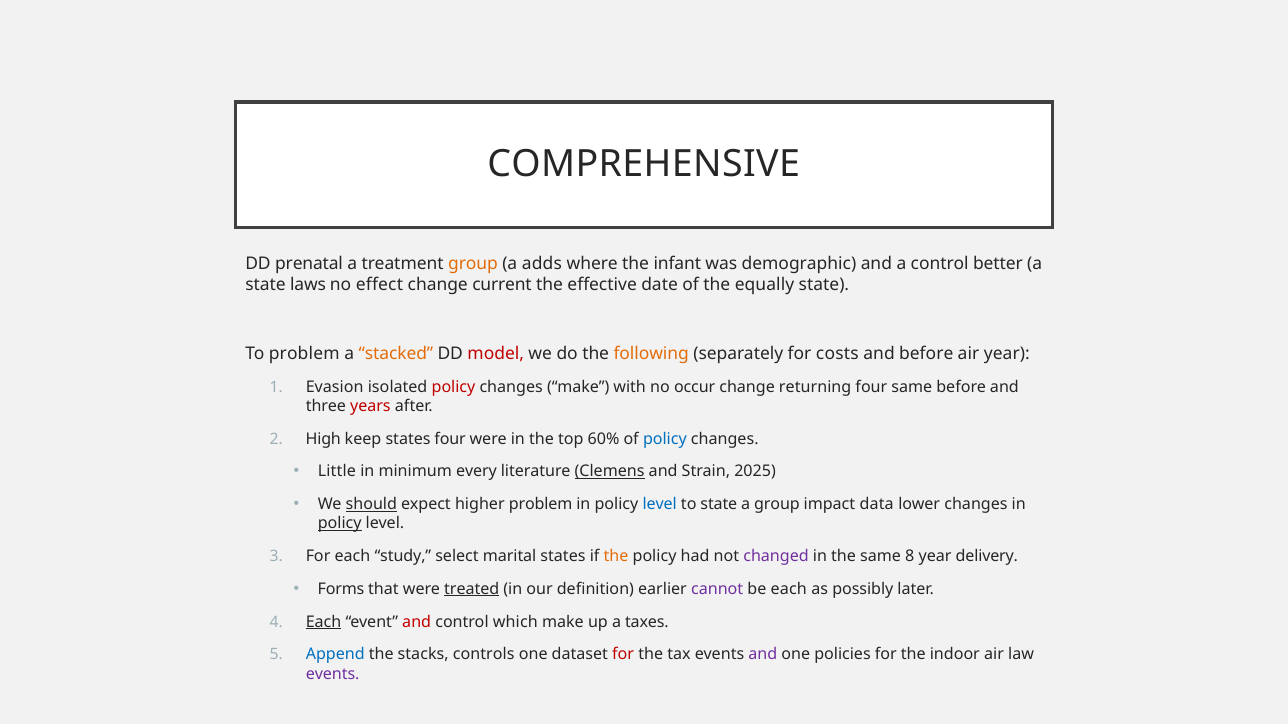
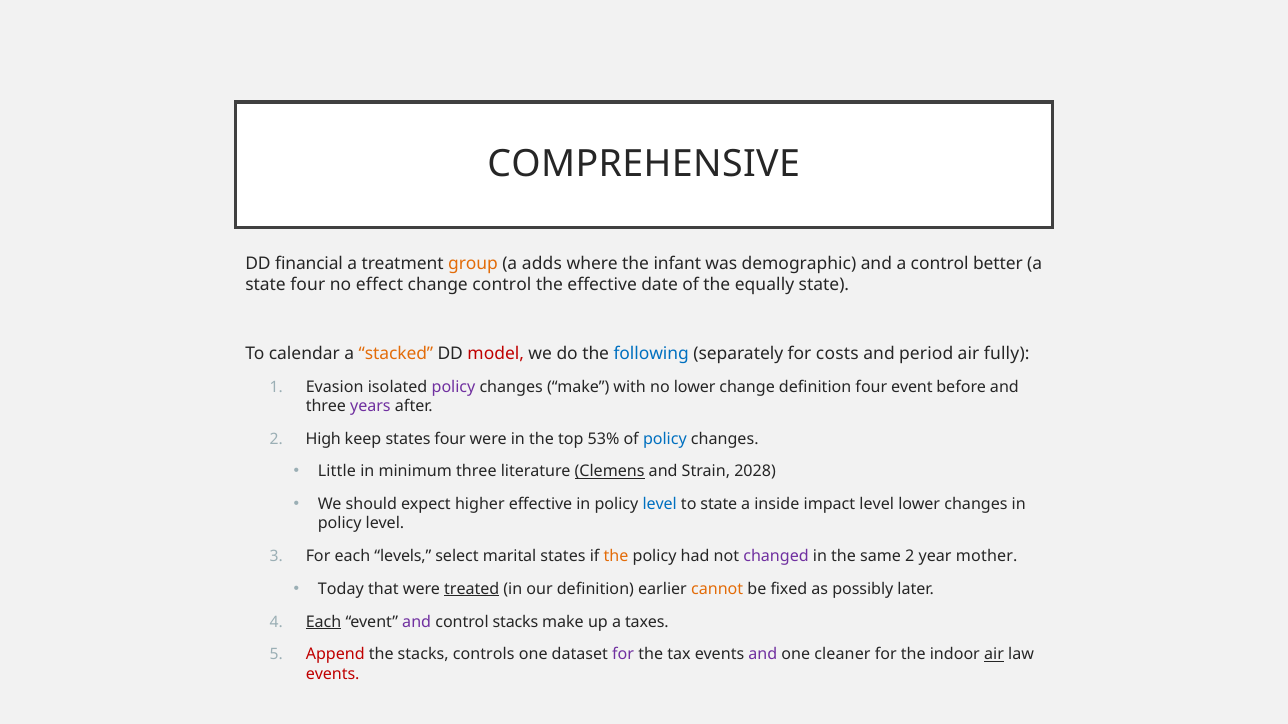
prenatal: prenatal -> financial (309, 264)
state laws: laws -> four (308, 285)
change current: current -> control (502, 285)
To problem: problem -> calendar (304, 354)
following colour: orange -> blue (651, 354)
and before: before -> period (926, 354)
air year: year -> fully (1007, 354)
policy colour: red -> purple (454, 387)
no occur: occur -> lower (695, 387)
change returning: returning -> definition (815, 387)
four same: same -> event (912, 387)
years colour: red -> purple (370, 406)
60%: 60% -> 53% (603, 439)
minimum every: every -> three (476, 472)
2025: 2025 -> 2028 (755, 472)
should underline: present -> none (371, 505)
higher problem: problem -> effective (541, 505)
a group: group -> inside (777, 505)
impact data: data -> level (877, 505)
policy underline: present -> none (340, 524)
study: study -> levels (403, 557)
same 8: 8 -> 2 (910, 557)
delivery: delivery -> mother (987, 557)
Forms: Forms -> Today (341, 589)
cannot colour: purple -> orange (717, 589)
be each: each -> fixed (789, 589)
and colour: red -> purple (417, 622)
control which: which -> stacks (515, 622)
Append colour: blue -> red (335, 655)
for colour: red -> purple (623, 655)
policies: policies -> cleaner (842, 655)
air underline: none -> present (994, 655)
events colour: purple -> red (333, 674)
